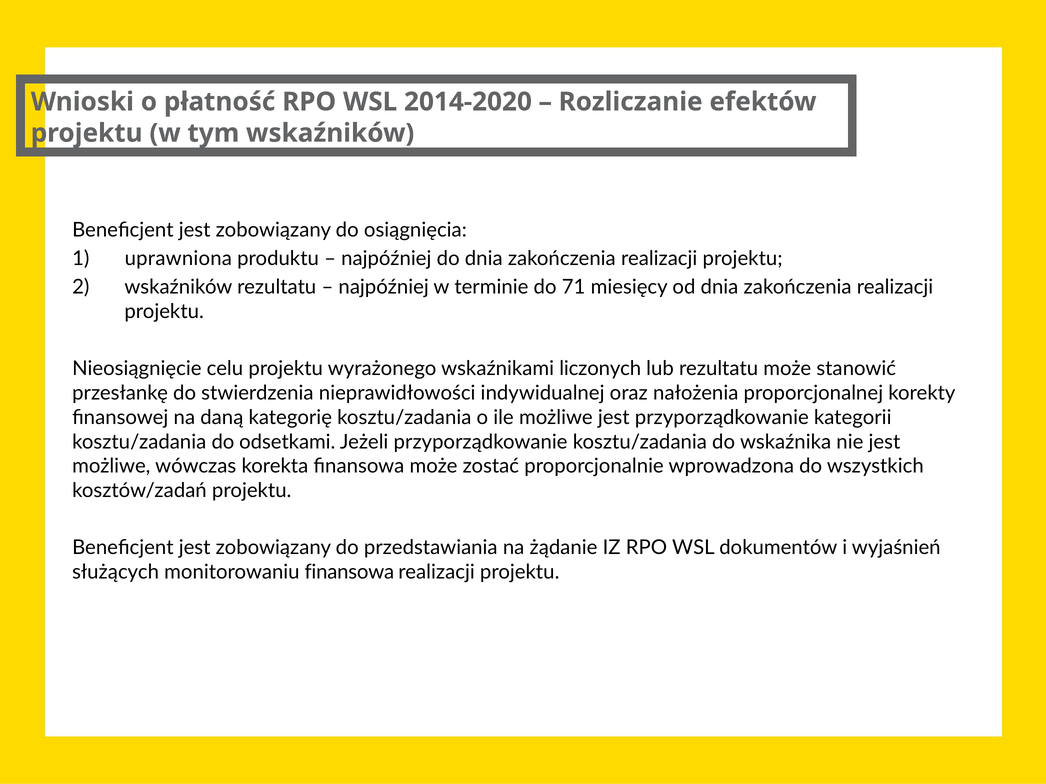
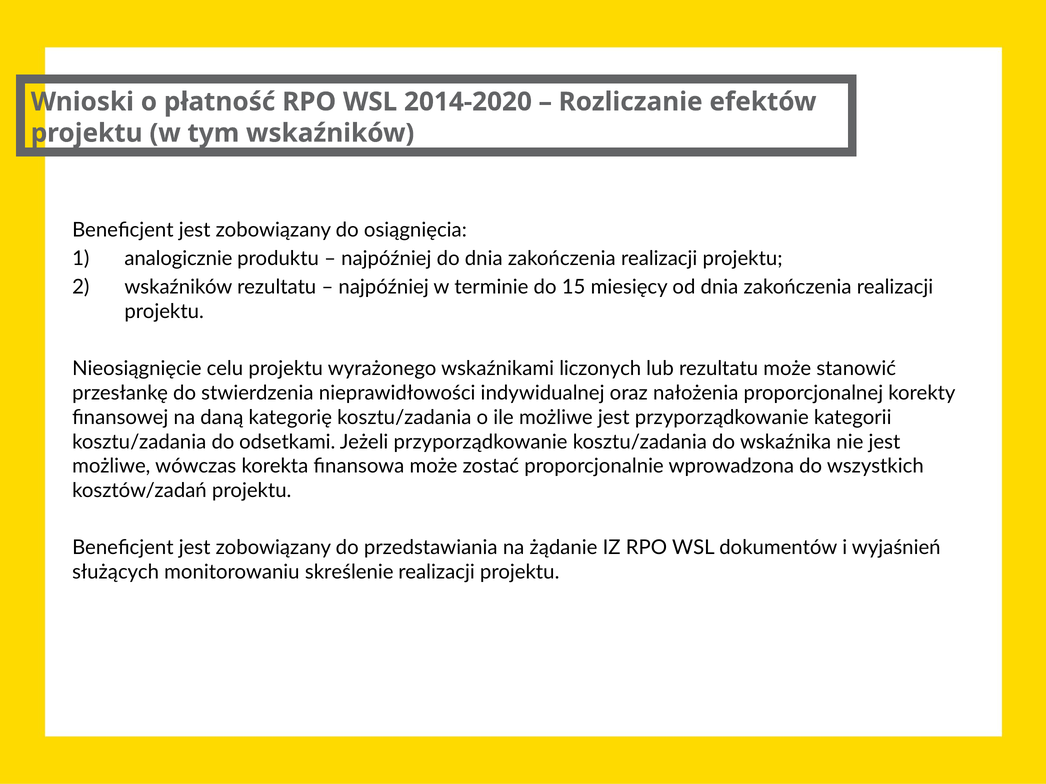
uprawniona: uprawniona -> analogicznie (178, 259)
71: 71 -> 15 (574, 287)
monitorowaniu finansowa: finansowa -> skreślenie (349, 572)
